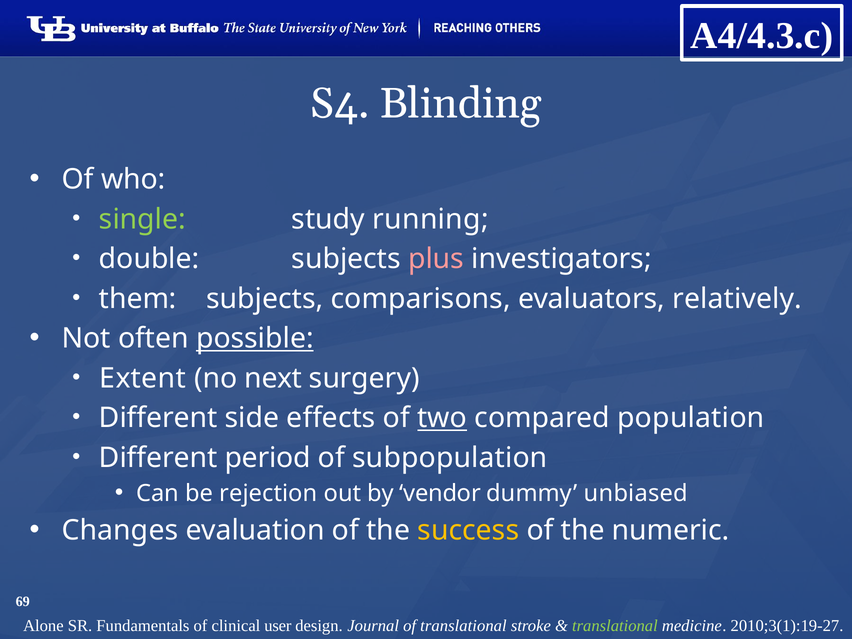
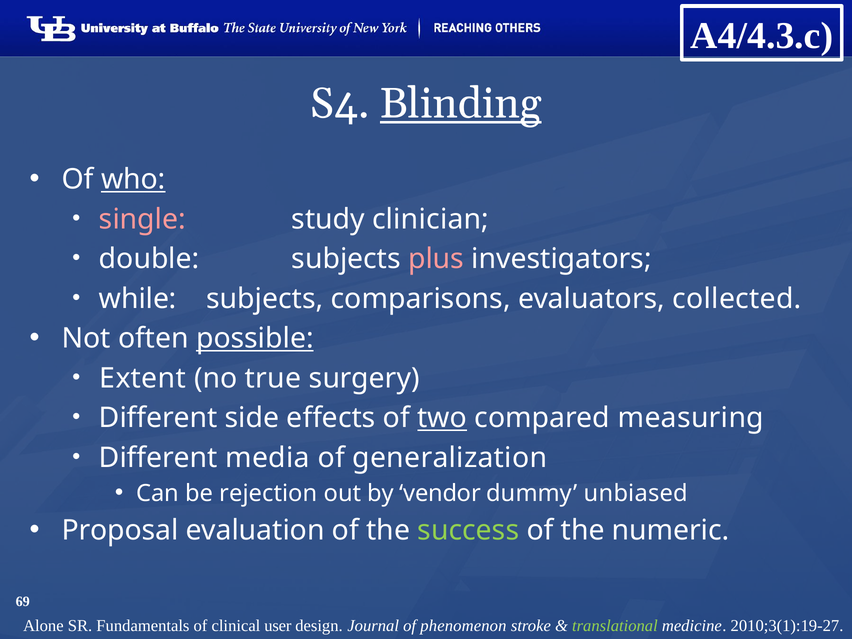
Blinding underline: none -> present (461, 104)
who underline: none -> present (133, 179)
single colour: light green -> pink (142, 219)
running: running -> clinician (431, 219)
them: them -> while (138, 299)
relatively: relatively -> collected (737, 299)
next: next -> true (273, 378)
population: population -> measuring (691, 418)
period: period -> media (267, 458)
subpopulation: subpopulation -> generalization (450, 458)
Changes: Changes -> Proposal (120, 531)
success colour: yellow -> light green (468, 531)
of translational: translational -> phenomenon (463, 626)
